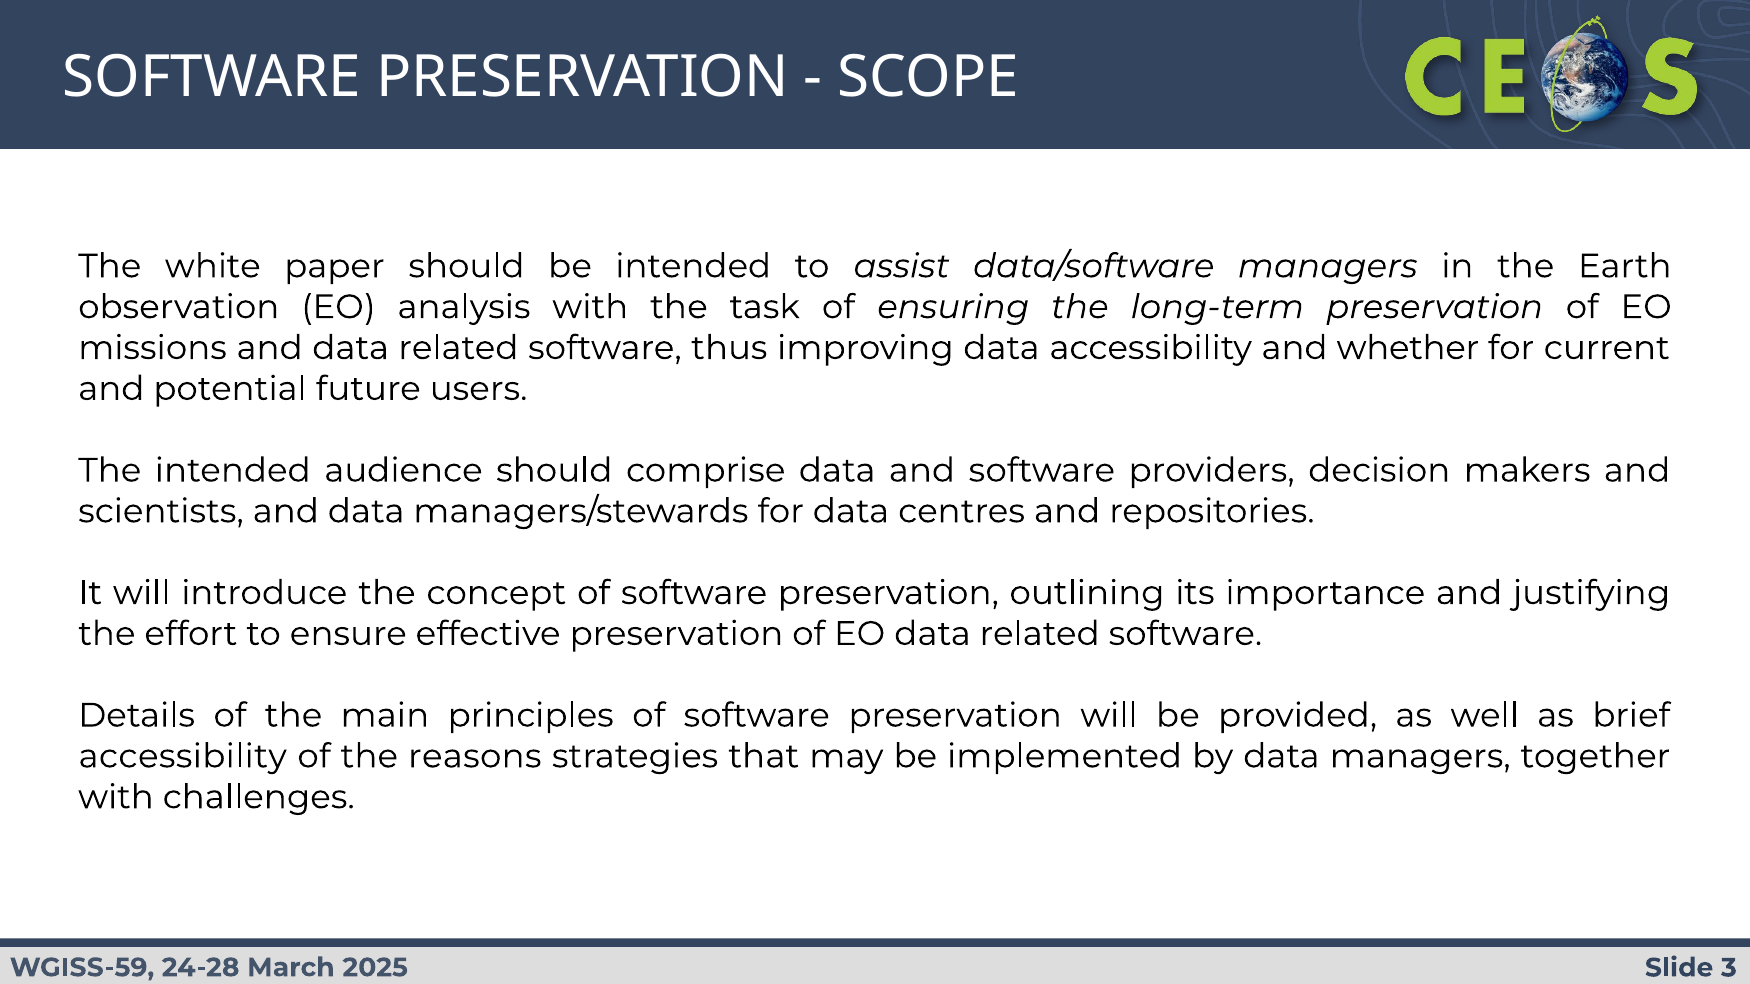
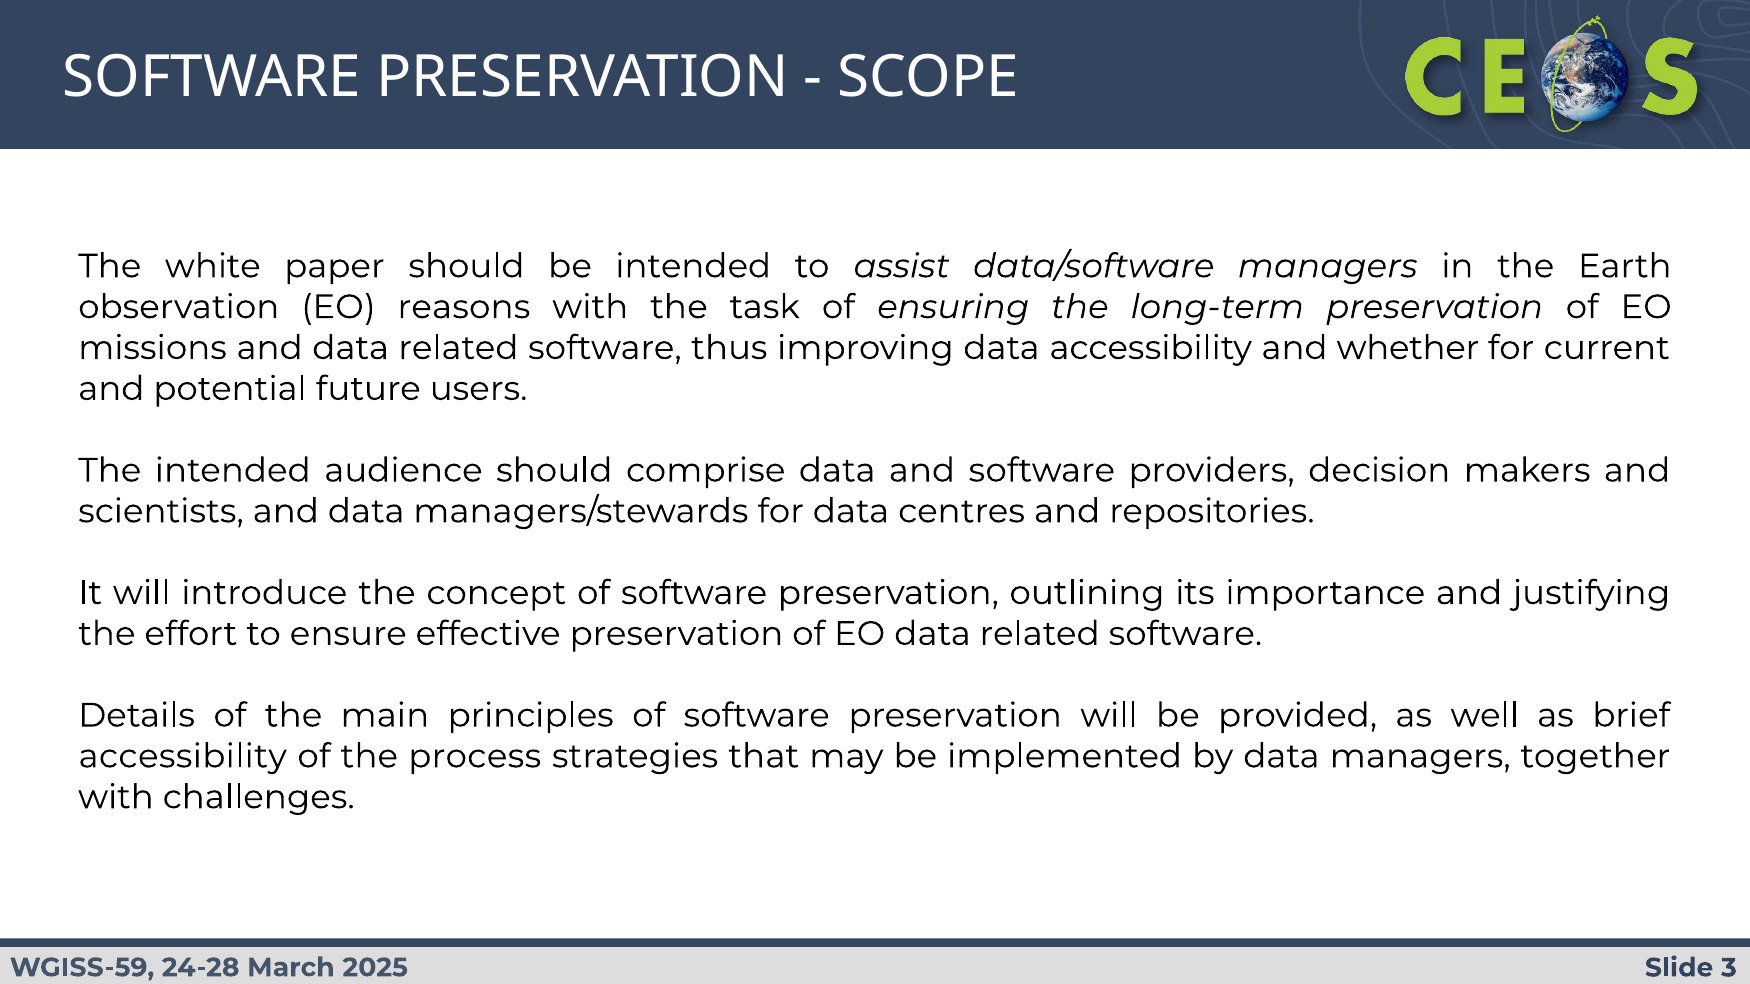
analysis: analysis -> reasons (464, 307)
reasons: reasons -> process (475, 757)
